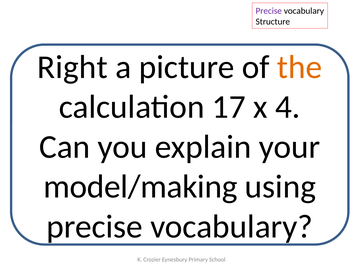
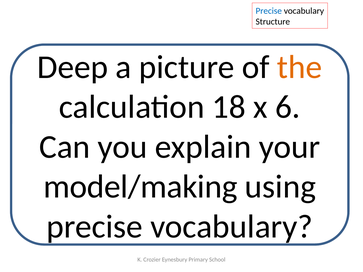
Precise colour: purple -> blue (269, 11)
Right: Right -> Deep (73, 67)
17: 17 -> 18 (229, 107)
4: 4 -> 6 (288, 107)
